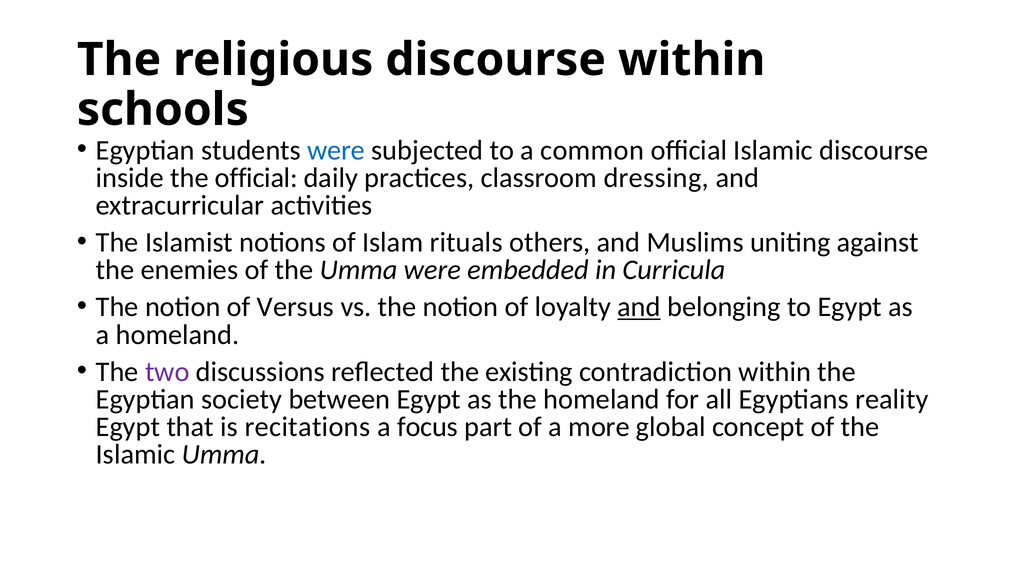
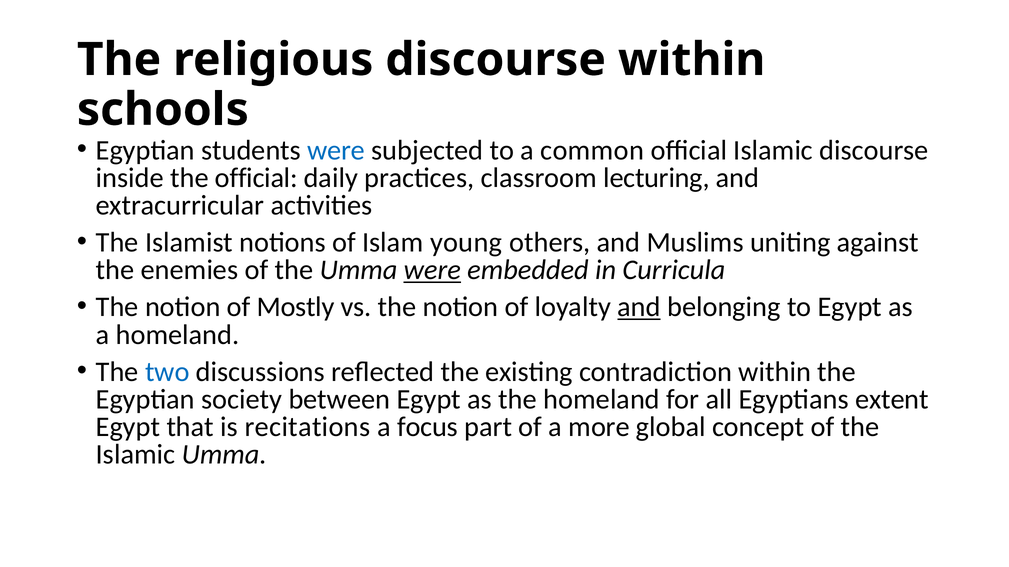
dressing: dressing -> lecturing (656, 178)
rituals: rituals -> young (466, 243)
were underline: none -> present (432, 270)
Versus: Versus -> Mostly (296, 307)
two colour: purple -> blue (167, 372)
reality: reality -> extent (892, 400)
